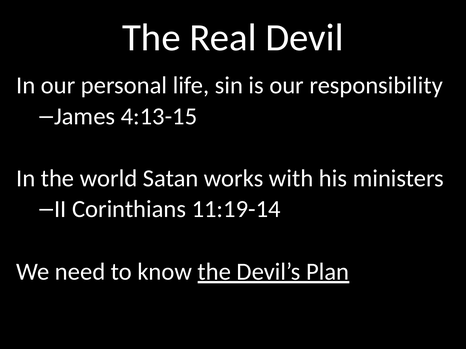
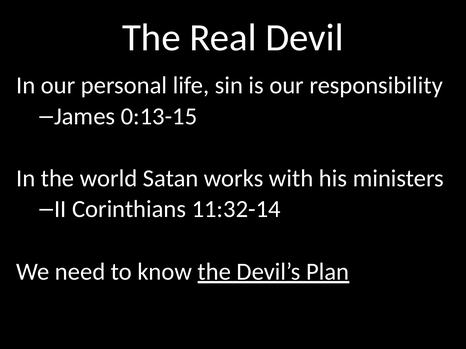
4:13-15: 4:13-15 -> 0:13-15 (159, 116)
11:19-14: 11:19-14 -> 11:32-14 (236, 209)
